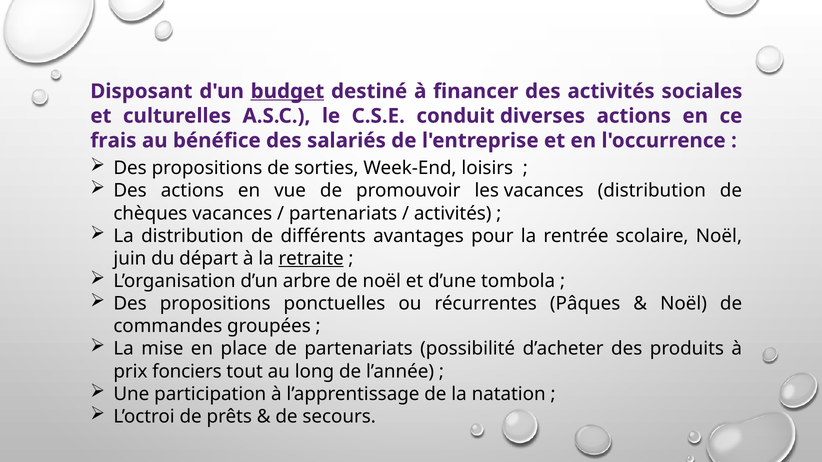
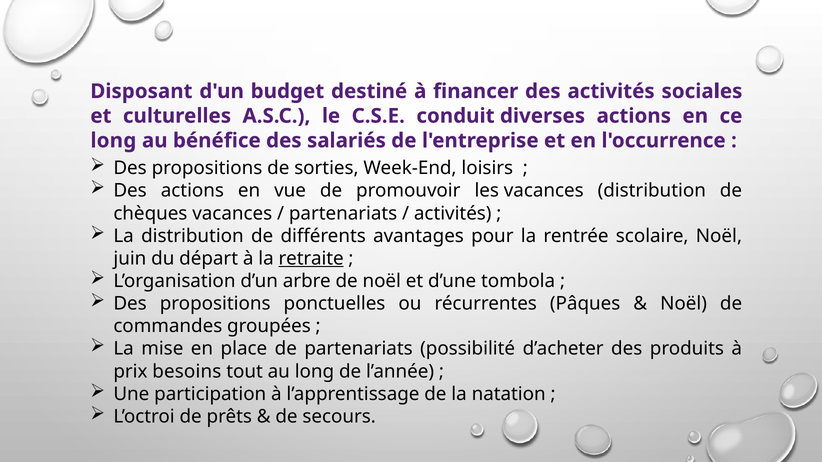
budget underline: present -> none (287, 91)
frais: frais -> long (113, 141)
fonciers: fonciers -> besoins (187, 372)
